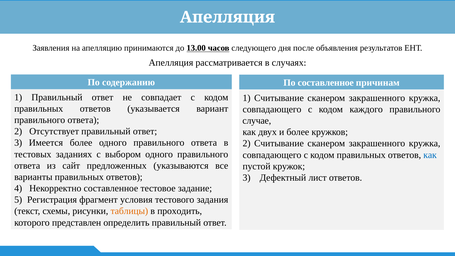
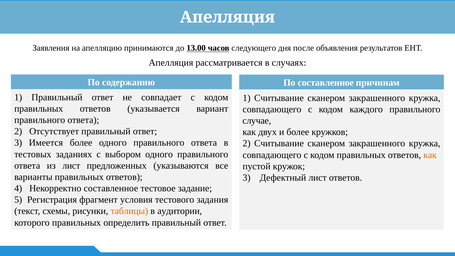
как colour: blue -> orange (430, 155)
из сайт: сайт -> лист (71, 166)
проходить: проходить -> аудитории (180, 211)
которого представлен: представлен -> правильных (77, 222)
